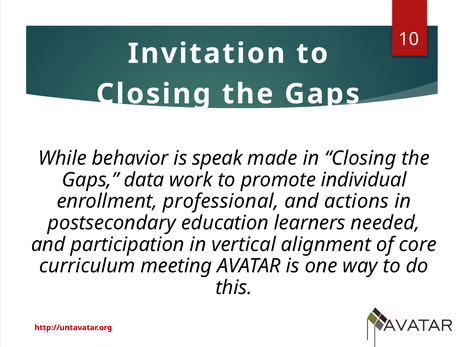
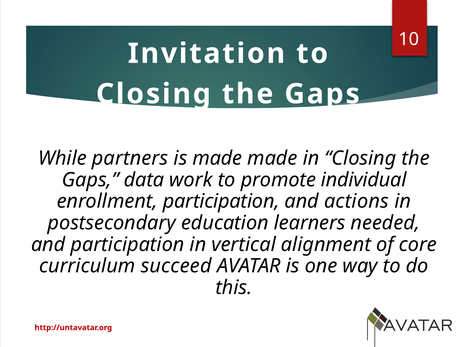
behavior: behavior -> partners (130, 158)
is speak: speak -> made (217, 158)
enrollment professional: professional -> participation (221, 202)
meeting: meeting -> succeed (176, 266)
